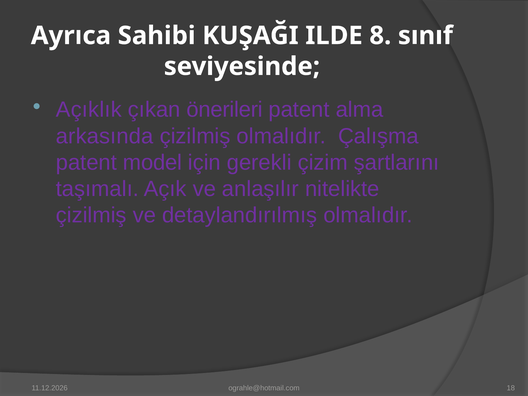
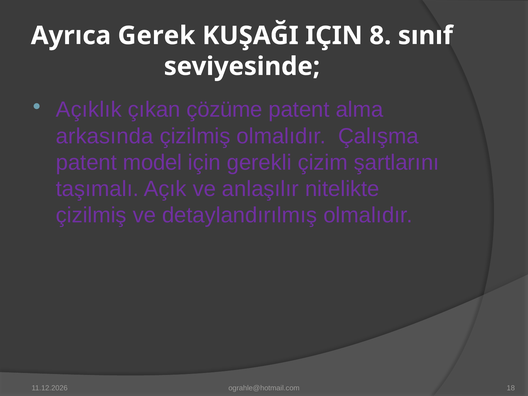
Sahibi: Sahibi -> Gerek (157, 36)
KUŞAĞI ILDE: ILDE -> IÇIN (334, 36)
önerileri: önerileri -> çözüme (225, 110)
